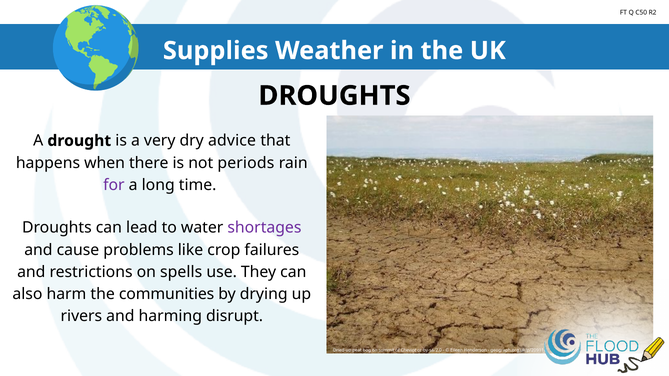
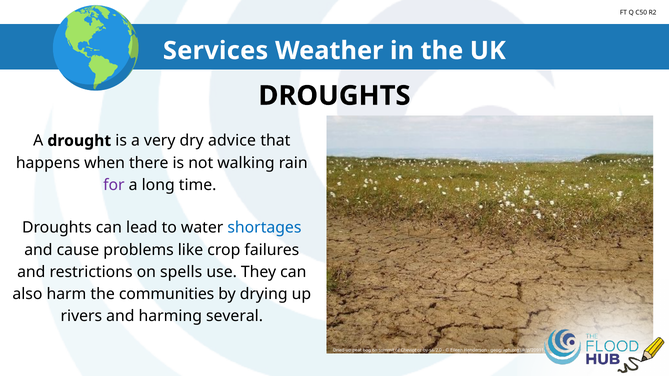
Supplies: Supplies -> Services (216, 51)
periods: periods -> walking (246, 163)
shortages colour: purple -> blue (264, 228)
disrupt: disrupt -> several (235, 316)
